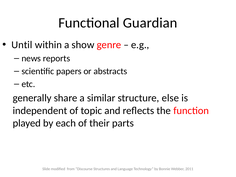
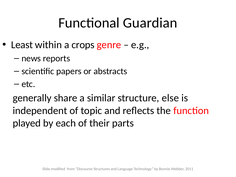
Until: Until -> Least (22, 45)
show: show -> crops (83, 45)
